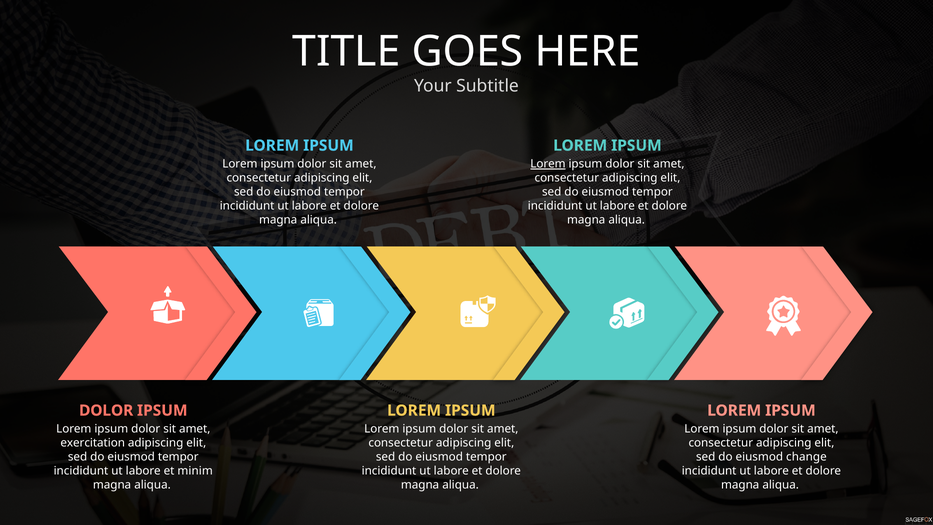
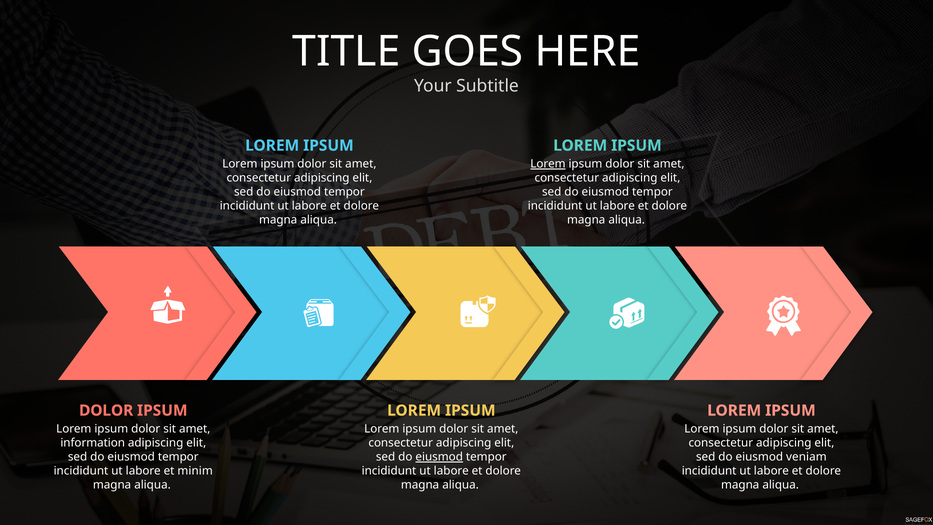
exercitation: exercitation -> information (93, 443)
eiusmod underline: none -> present (439, 457)
change: change -> veniam (806, 457)
